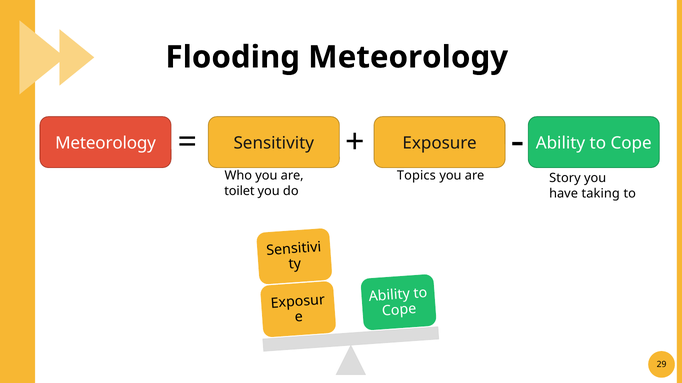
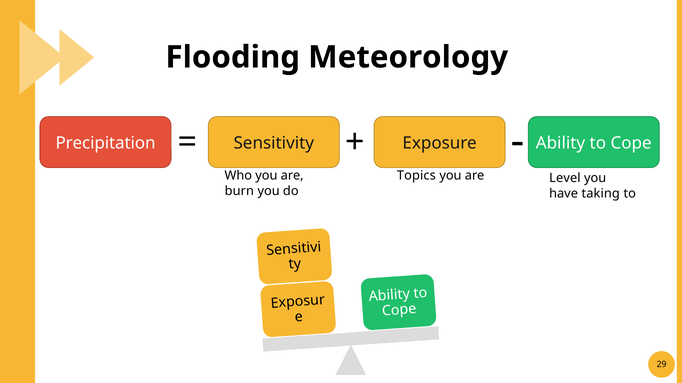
Meteorology: Meteorology -> Precipitation (106, 144)
Story: Story -> Level (565, 178)
toilet: toilet -> burn (239, 191)
